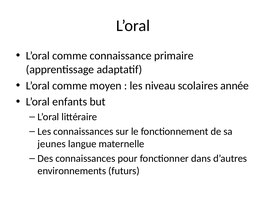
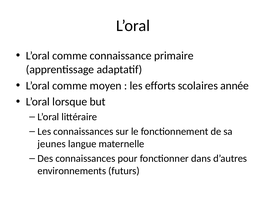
niveau: niveau -> efforts (160, 85)
enfants: enfants -> lorsque (70, 102)
